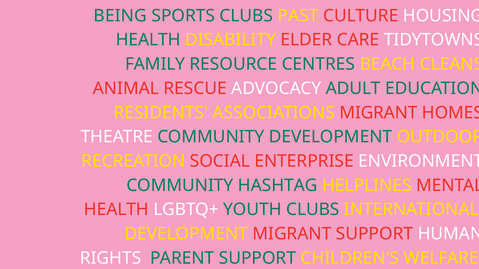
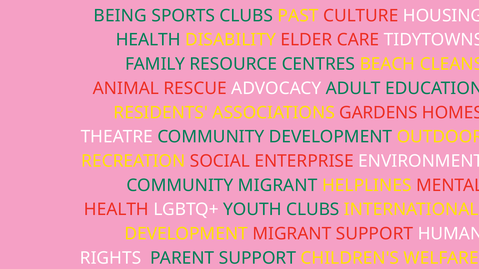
ASSOCIATIONS MIGRANT: MIGRANT -> GARDENS (378, 113)
COMMUNITY HASHTAG: HASHTAG -> MIGRANT (278, 186)
